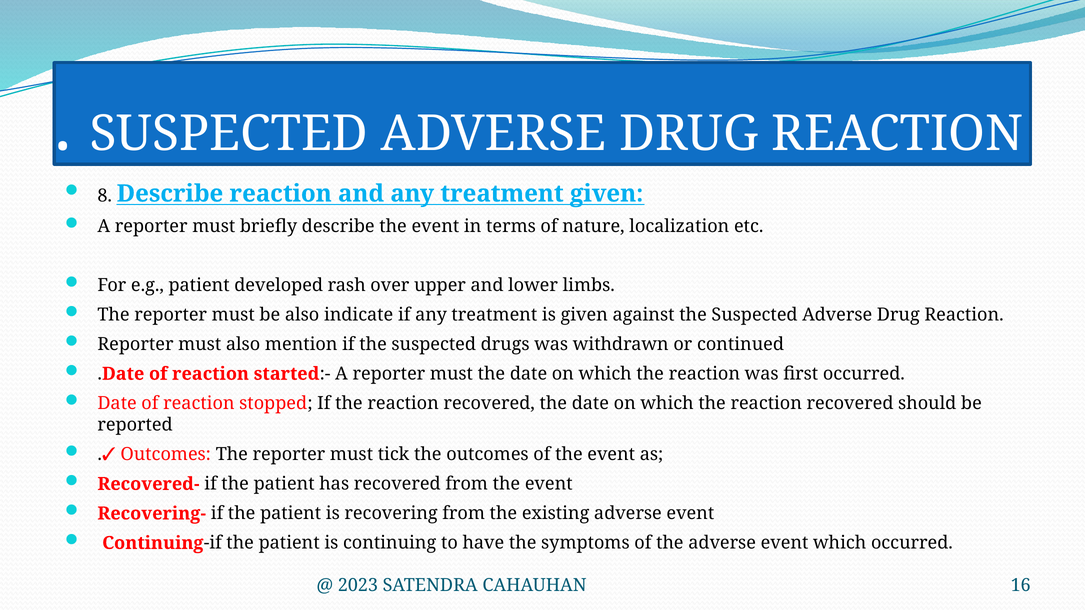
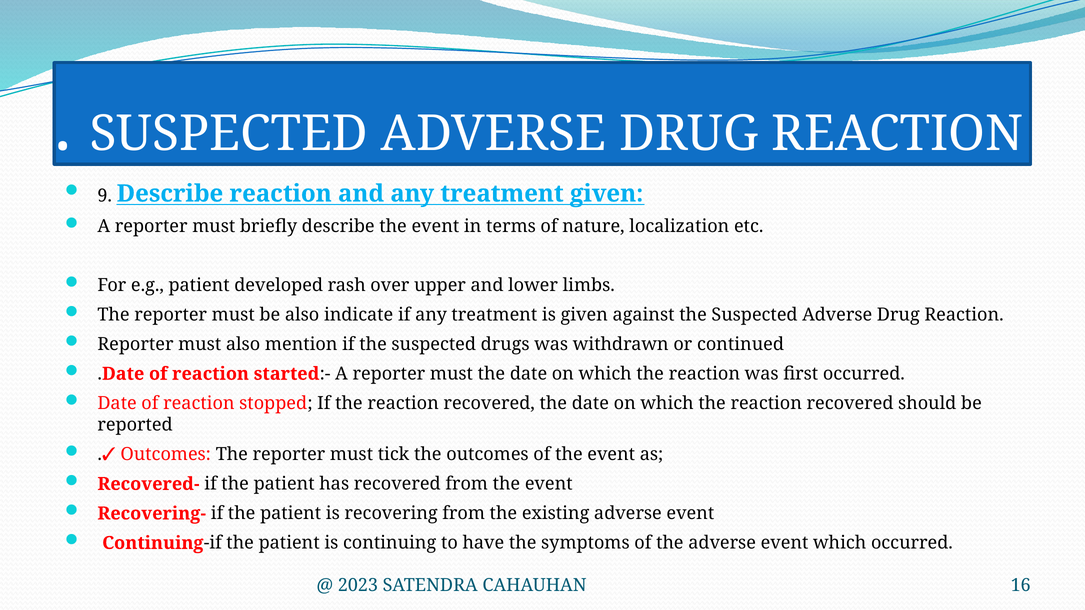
8: 8 -> 9 (105, 196)
